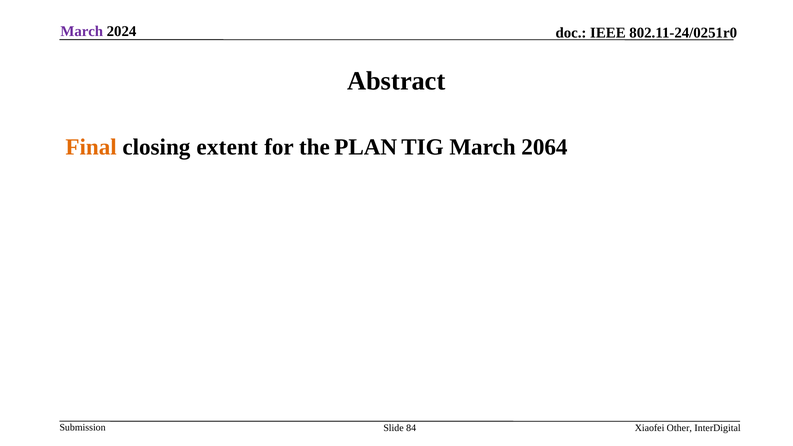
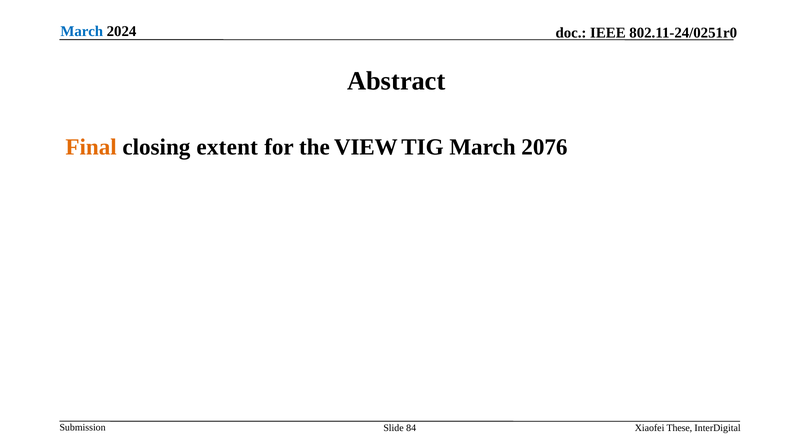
March colour: purple -> blue (82, 32)
PLAN: PLAN -> VIEW (366, 147)
2064: 2064 -> 2076 (544, 147)
Other: Other -> These (679, 428)
